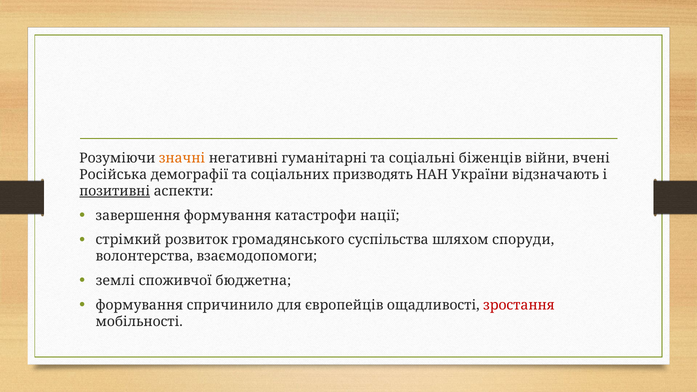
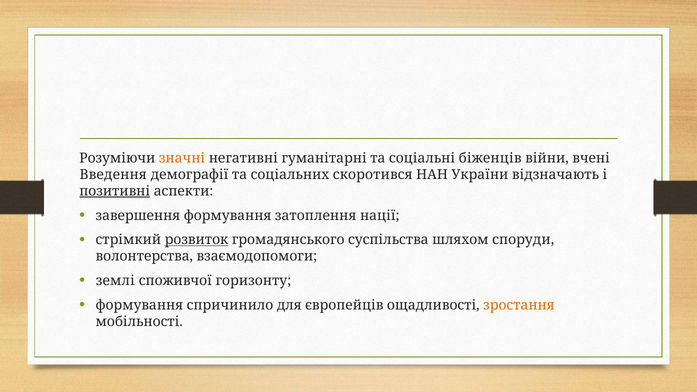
Російська: Російська -> Введення (113, 175)
призводять: призводять -> скоротився (373, 175)
катастрофи: катастрофи -> затоплення (316, 216)
розвиток underline: none -> present (196, 240)
бюджетна: бюджетна -> горизонту (253, 281)
зростання colour: red -> orange (519, 305)
